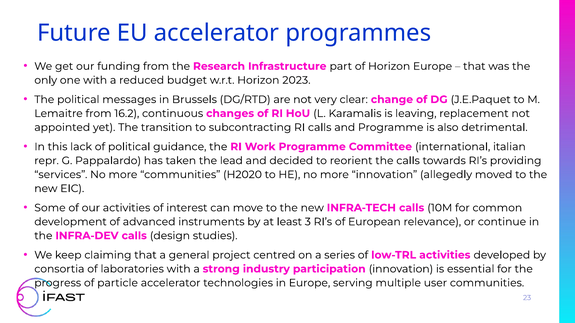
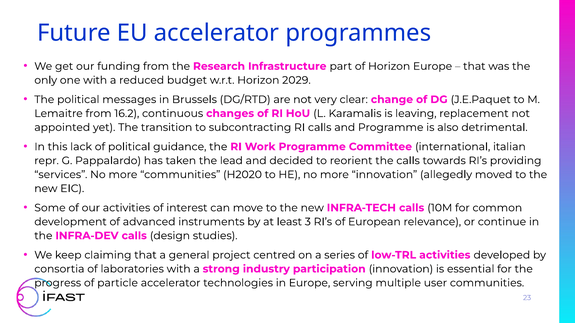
2023: 2023 -> 2029 (296, 80)
